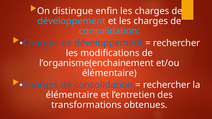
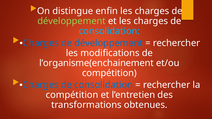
développement colour: light blue -> light green (71, 21)
élémentaire: élémentaire -> compétition (109, 73)
élémentaire: élémentaire -> compétition (72, 95)
